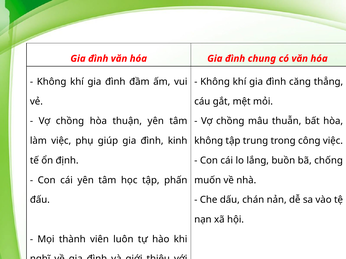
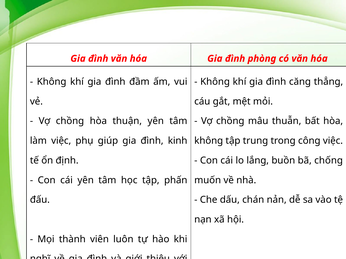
chung: chung -> phòng (262, 59)
